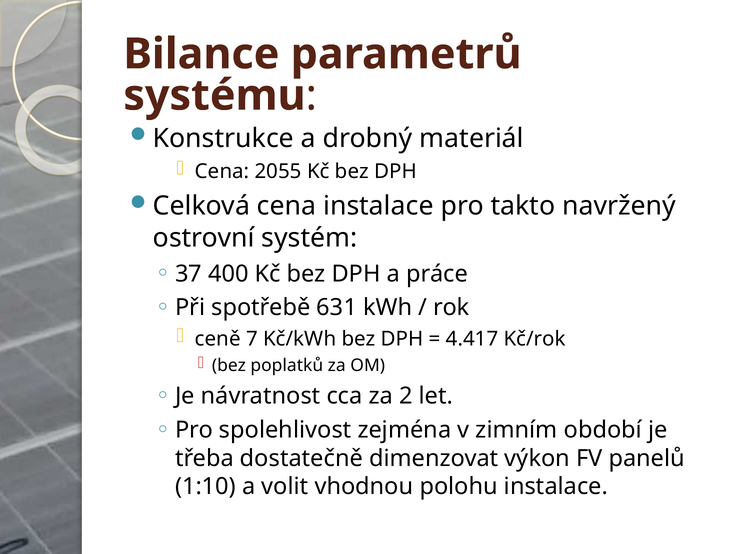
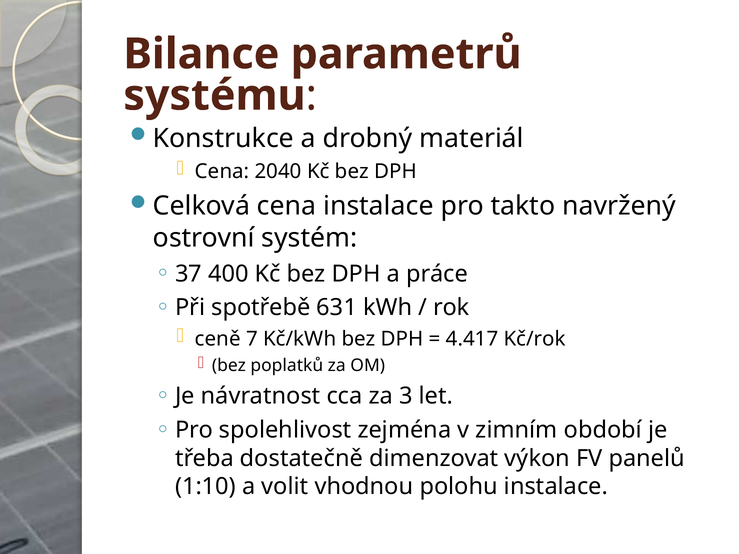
2055: 2055 -> 2040 (278, 171)
2: 2 -> 3 (406, 396)
